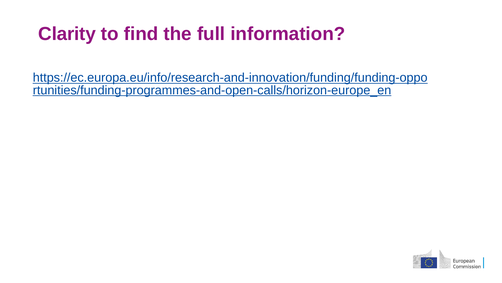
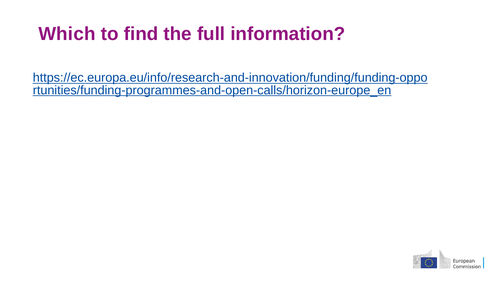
Clarity: Clarity -> Which (67, 34)
